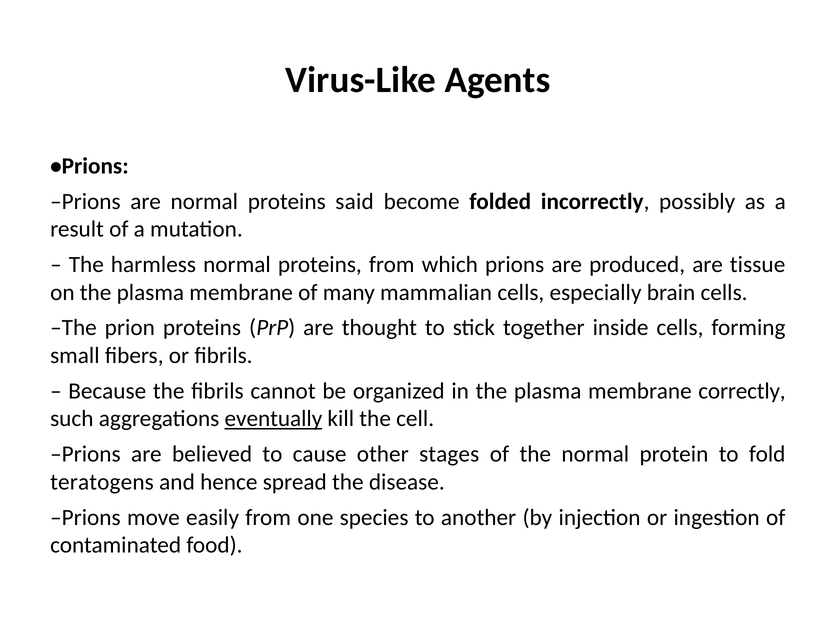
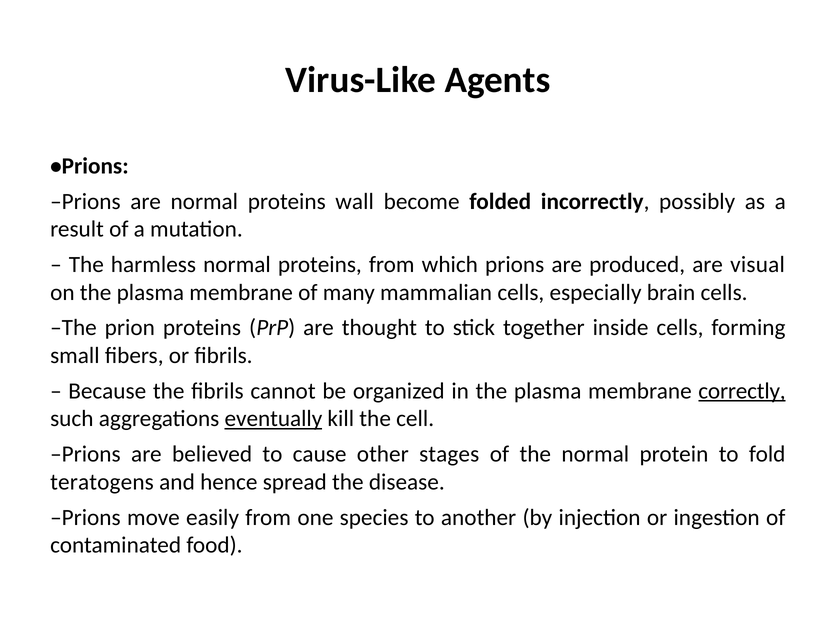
said: said -> wall (355, 201)
tissue: tissue -> visual (758, 265)
correctly underline: none -> present (742, 391)
